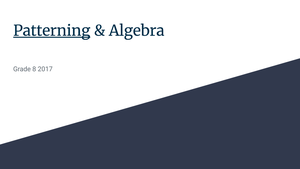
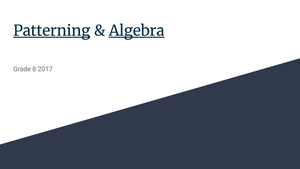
Algebra underline: none -> present (137, 31)
